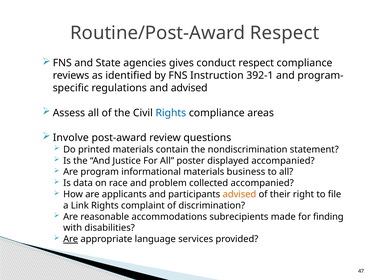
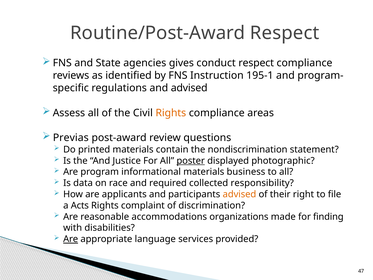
392-1: 392-1 -> 195-1 (260, 75)
Rights colour: blue -> orange (171, 113)
Involve: Involve -> Previas (71, 138)
poster underline: none -> present (191, 161)
displayed accompanied: accompanied -> photographic (283, 161)
problem: problem -> required (168, 183)
collected accompanied: accompanied -> responsibility (262, 183)
Link: Link -> Acts (80, 205)
subrecipients: subrecipients -> organizations (239, 216)
